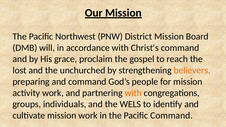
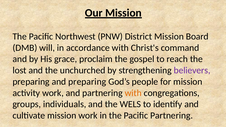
believers colour: orange -> purple (192, 70)
and command: command -> preparing (87, 82)
Pacific Command: Command -> Partnering (172, 116)
